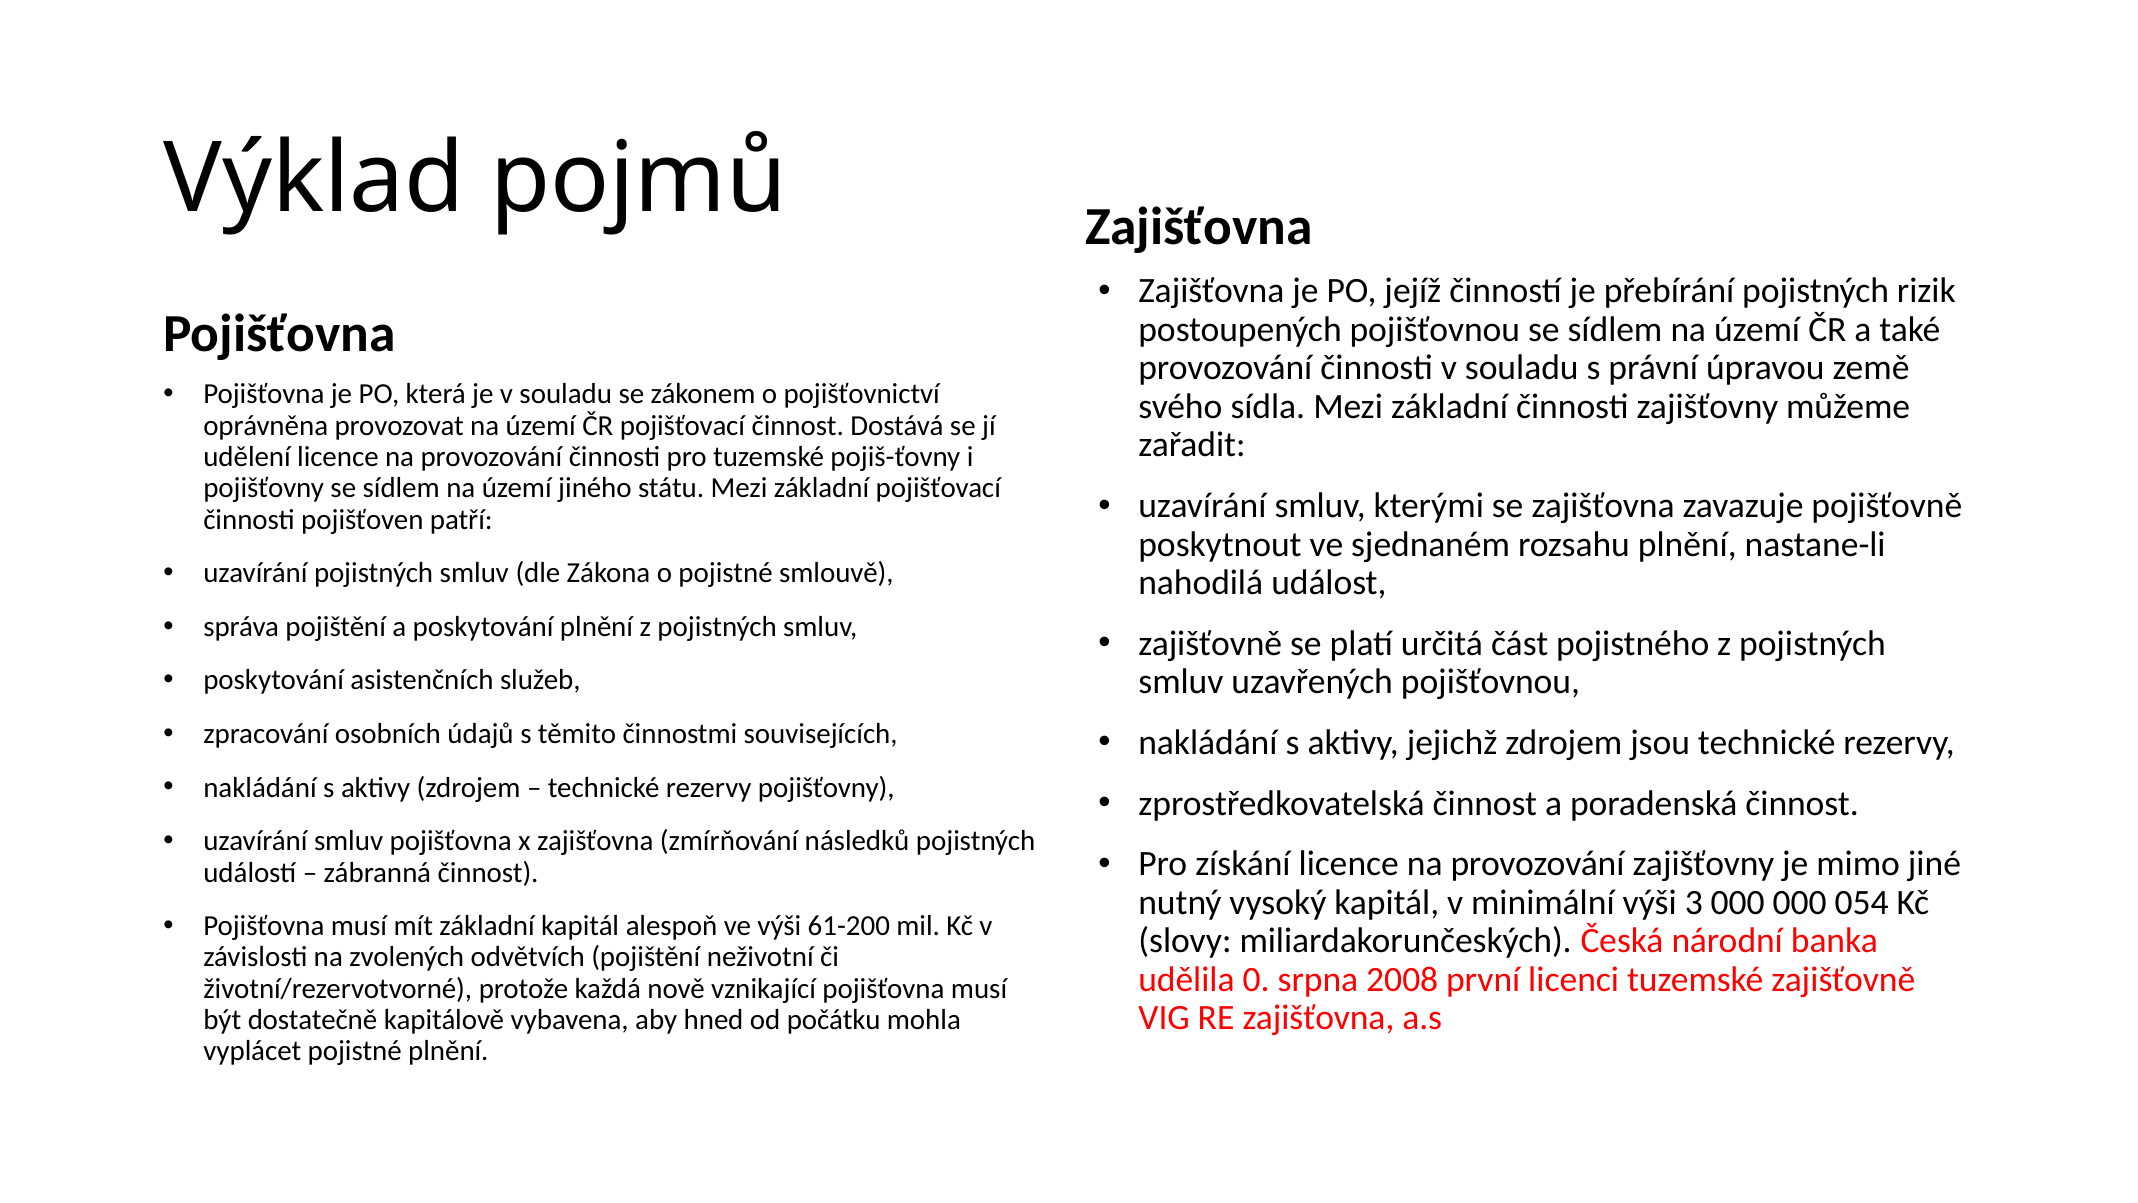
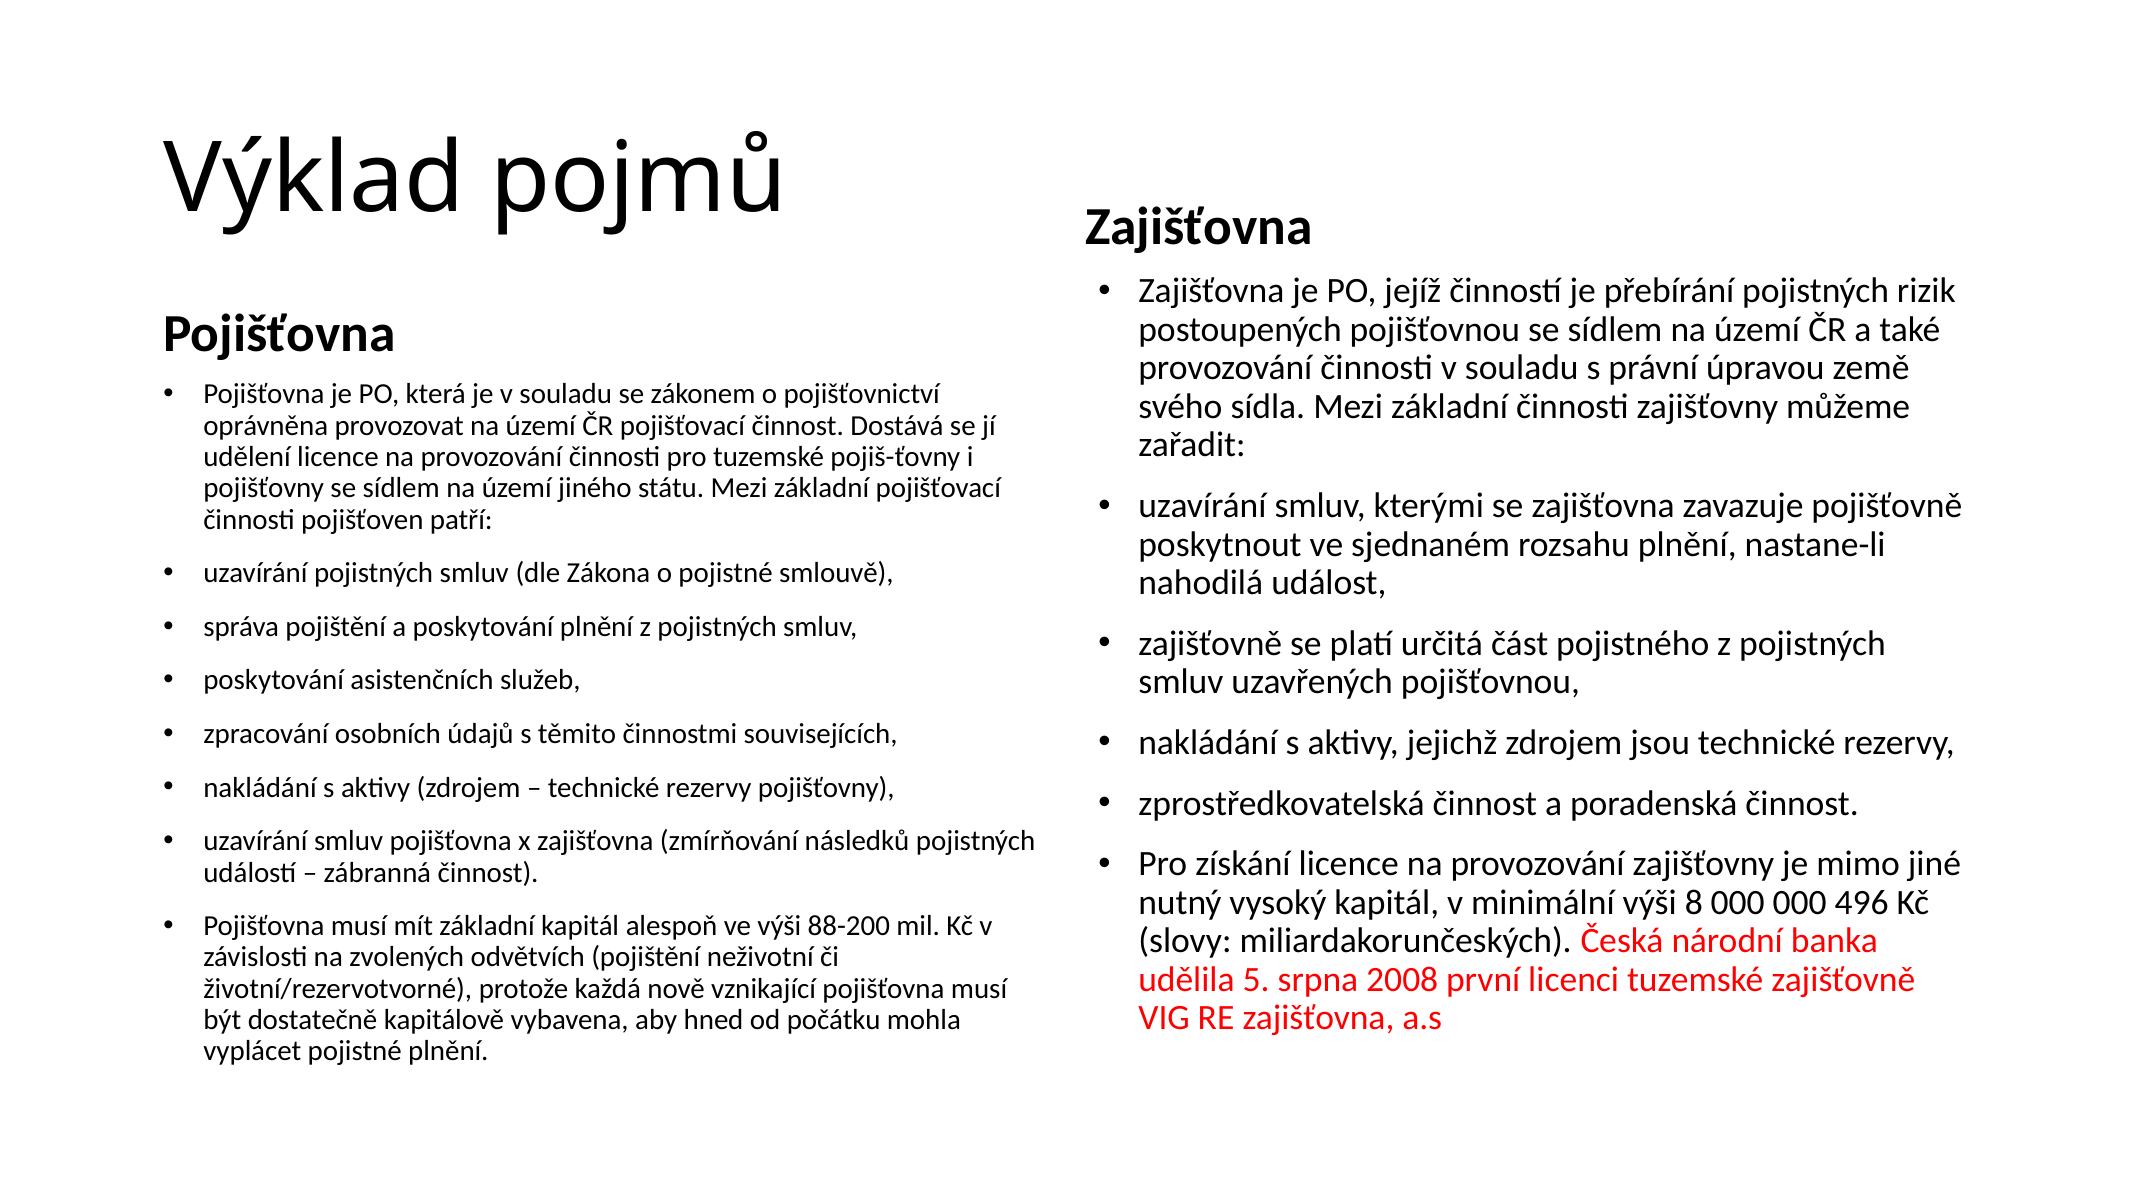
3: 3 -> 8 (1694, 902)
054: 054 -> 496 (1862, 902)
61-200: 61-200 -> 88-200 (849, 926)
0: 0 -> 5 (1256, 979)
